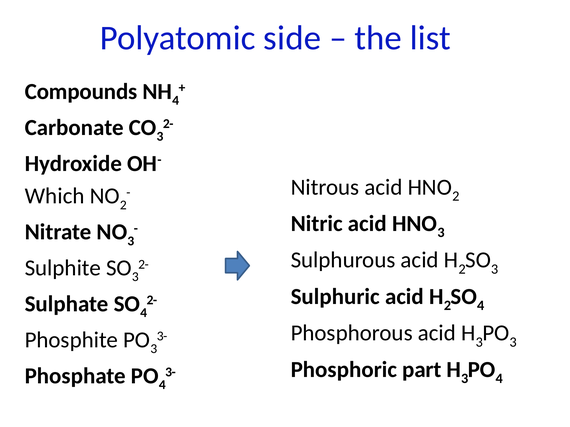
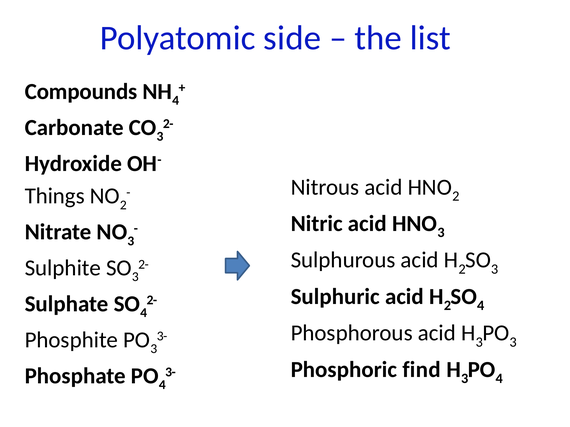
Which: Which -> Things (55, 196)
part: part -> find (422, 370)
